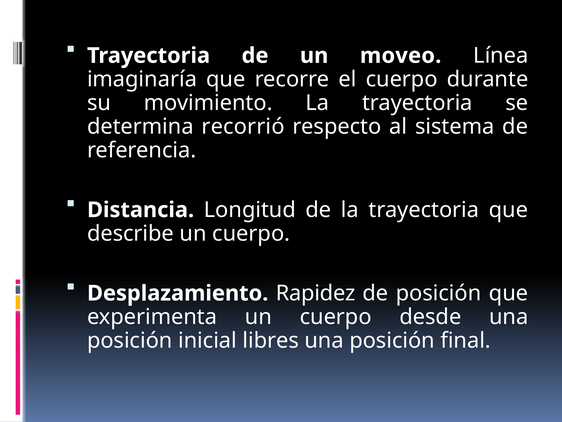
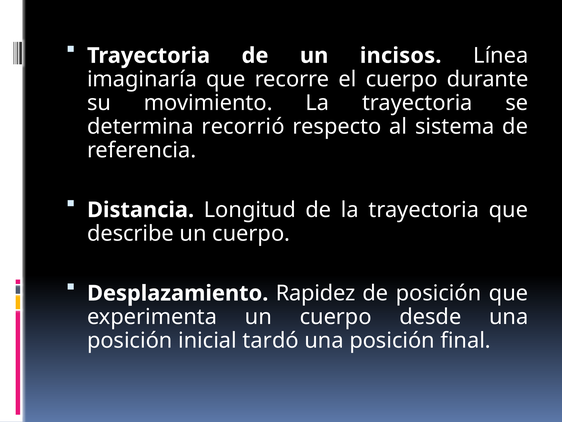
moveo: moveo -> incisos (401, 56)
libres: libres -> tardó (271, 340)
